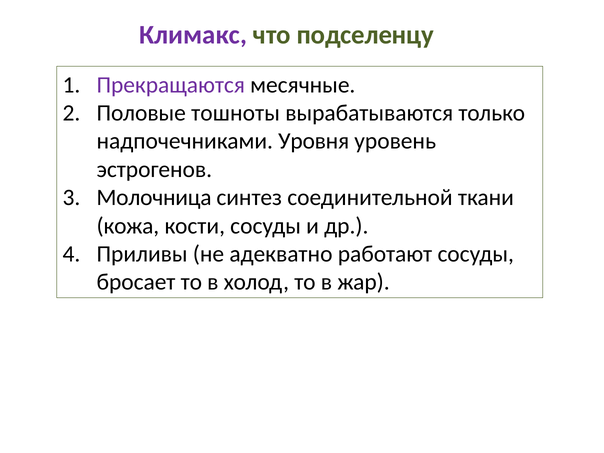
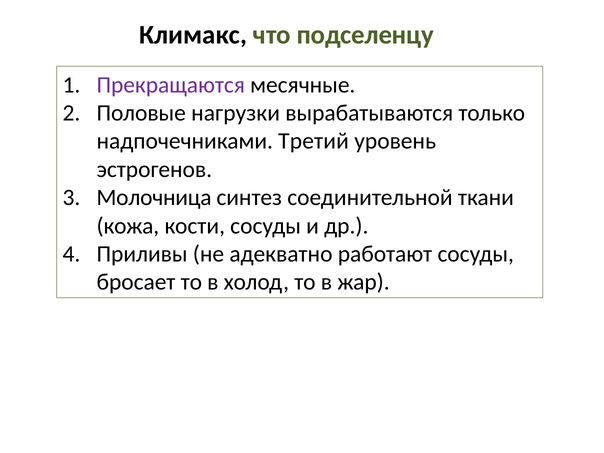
Климакс colour: purple -> black (193, 35)
тошноты: тошноты -> нагрузки (236, 113)
Уровня: Уровня -> Третий (314, 141)
